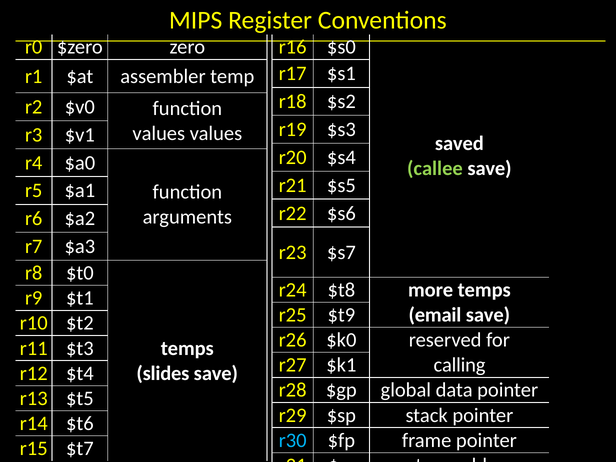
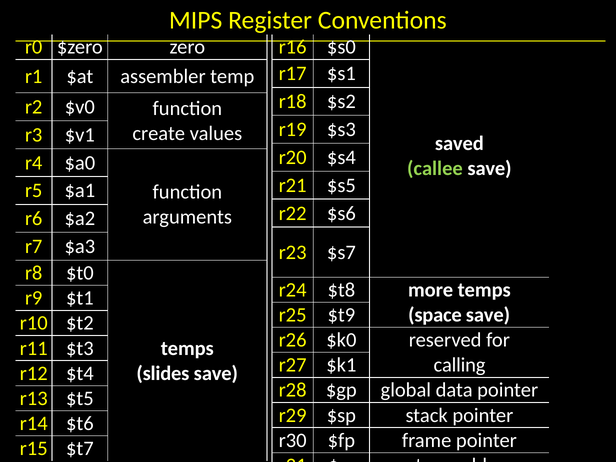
values: values -> create (159, 133)
email: email -> space (435, 315)
r30 colour: light blue -> white (293, 440)
